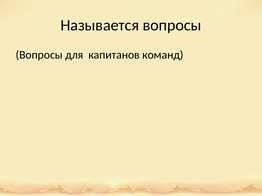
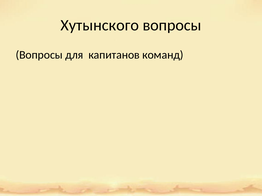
Называется: Называется -> Хутынского (100, 25)
